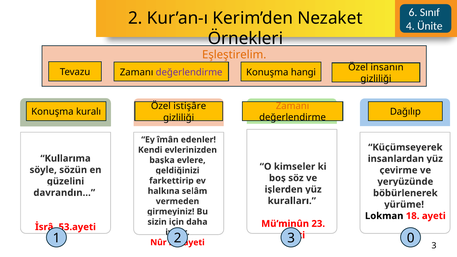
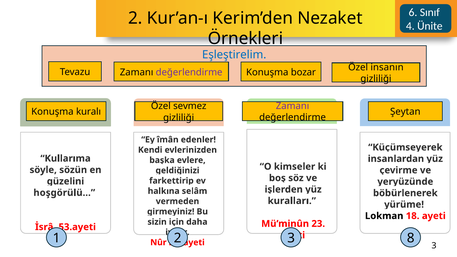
Eşleştirelim colour: orange -> blue (234, 55)
hangi: hangi -> bozar (303, 72)
Zamanı colour: orange -> purple (293, 106)
istişâre: istişâre -> sevmez (190, 106)
Dağılıp: Dağılıp -> Şeytan (405, 112)
davrandın…: davrandın… -> hoşgörülü… (64, 193)
0: 0 -> 8 (411, 238)
